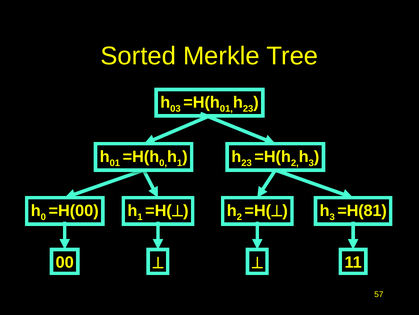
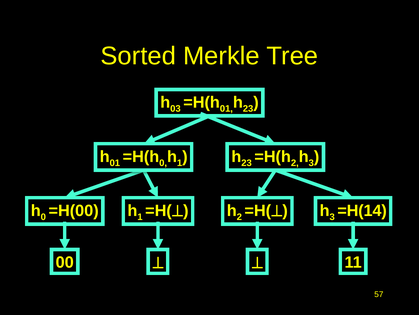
=H(81: =H(81 -> =H(14 (362, 210)
